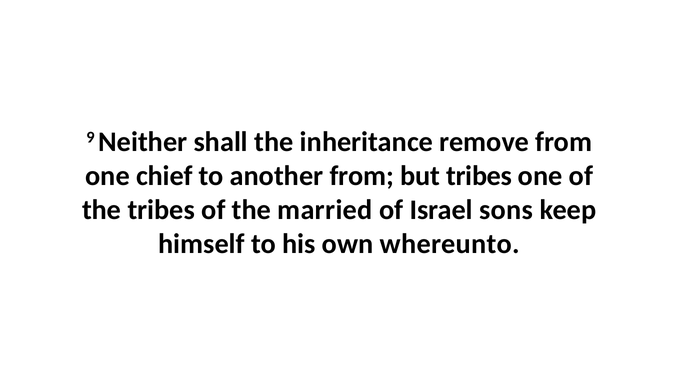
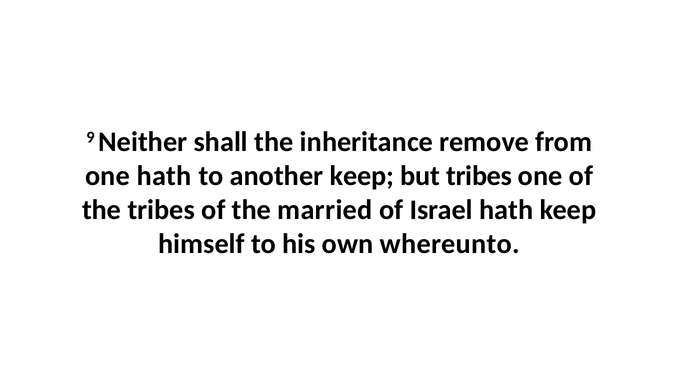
one chief: chief -> hath (164, 176)
another from: from -> keep (362, 176)
Israel sons: sons -> hath (506, 210)
